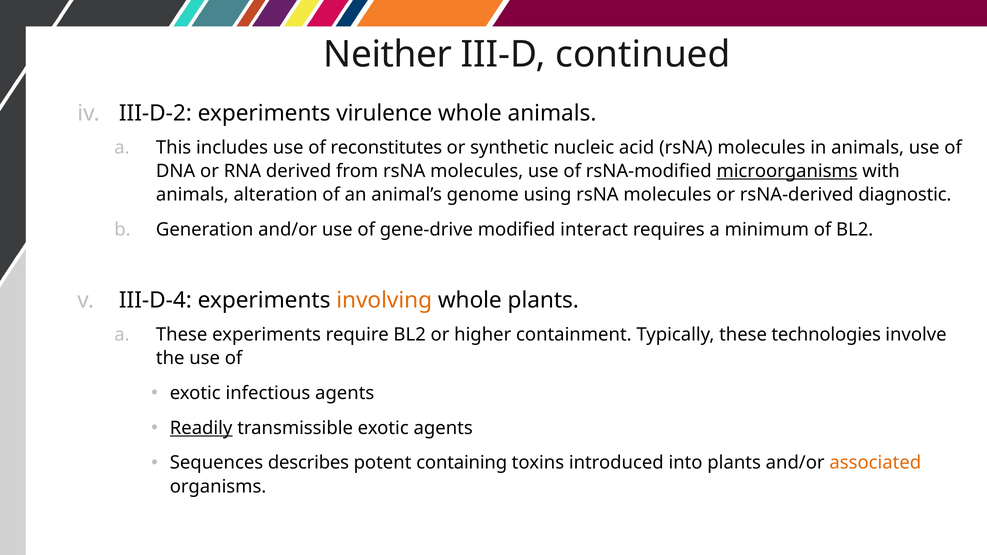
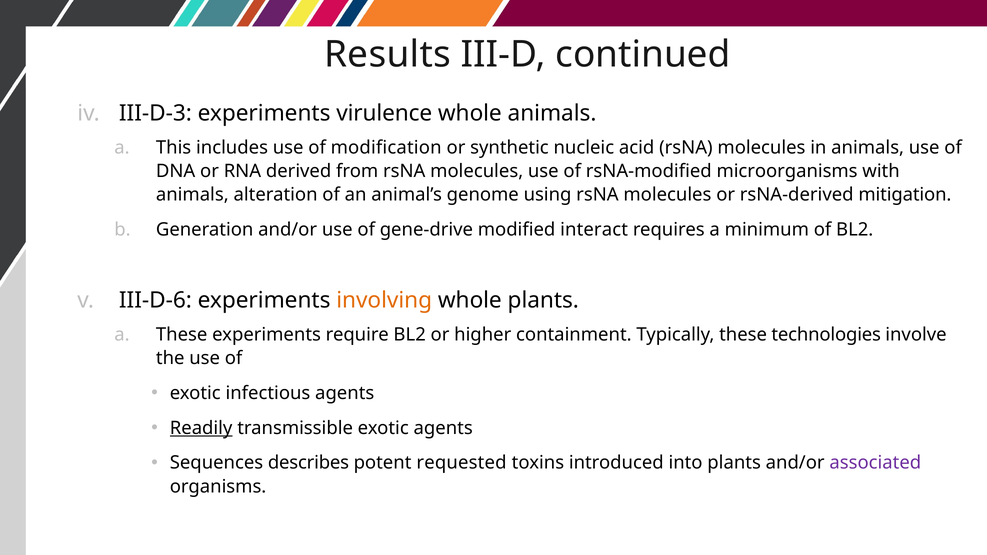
Neither: Neither -> Results (387, 54)
III-D-2: III-D-2 -> III-D-3 (155, 114)
reconstitutes: reconstitutes -> modification (386, 148)
microorganisms underline: present -> none (787, 171)
diagnostic: diagnostic -> mitigation (905, 195)
III-D-4: III-D-4 -> III-D-6 (155, 301)
containing: containing -> requested (462, 463)
associated colour: orange -> purple (875, 463)
